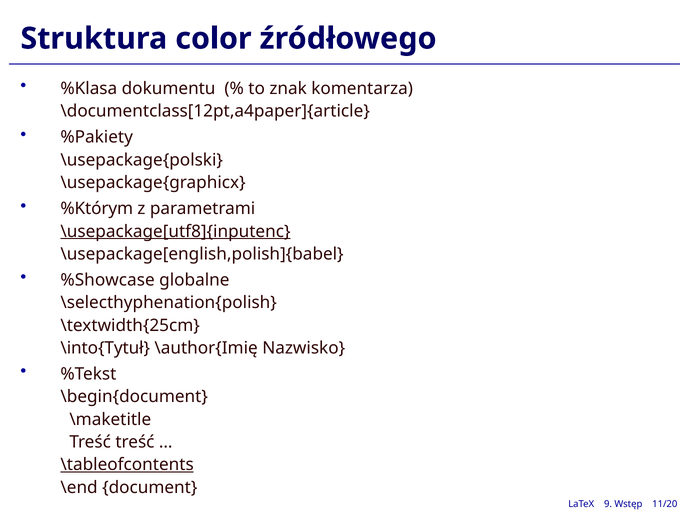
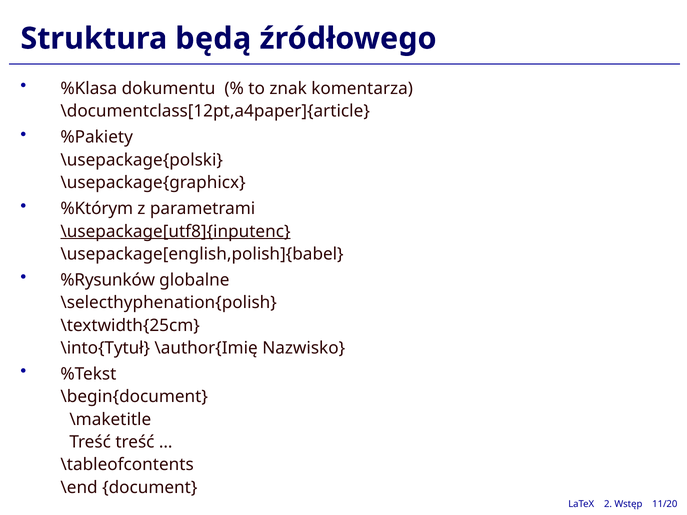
color: color -> będą (213, 39)
%Showcase: %Showcase -> %Rysunków (108, 280)
\tableofcontents underline: present -> none (127, 465)
9: 9 -> 2 (608, 504)
